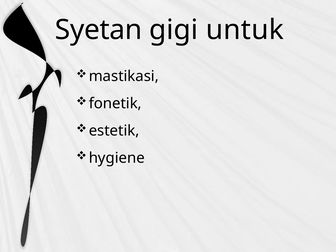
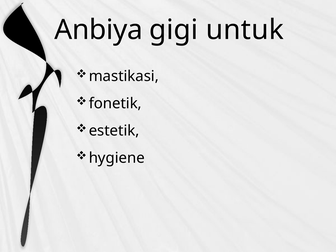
Syetan: Syetan -> Anbiya (99, 30)
